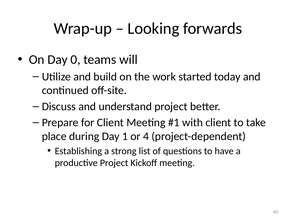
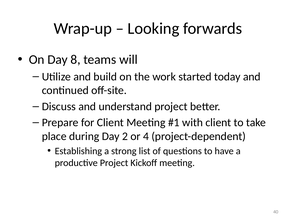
0: 0 -> 8 (76, 60)
1: 1 -> 2 (125, 136)
